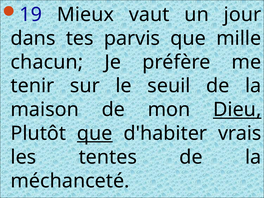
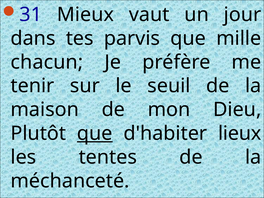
19: 19 -> 31 (31, 15)
Dieu underline: present -> none (237, 110)
vrais: vrais -> lieux (240, 133)
